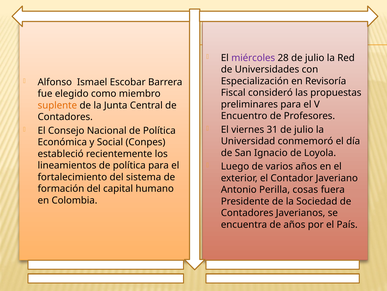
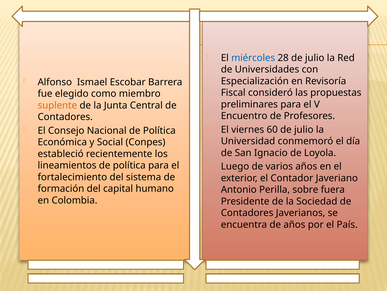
miércoles colour: purple -> blue (253, 58)
31: 31 -> 60 (272, 129)
cosas: cosas -> sobre (305, 189)
